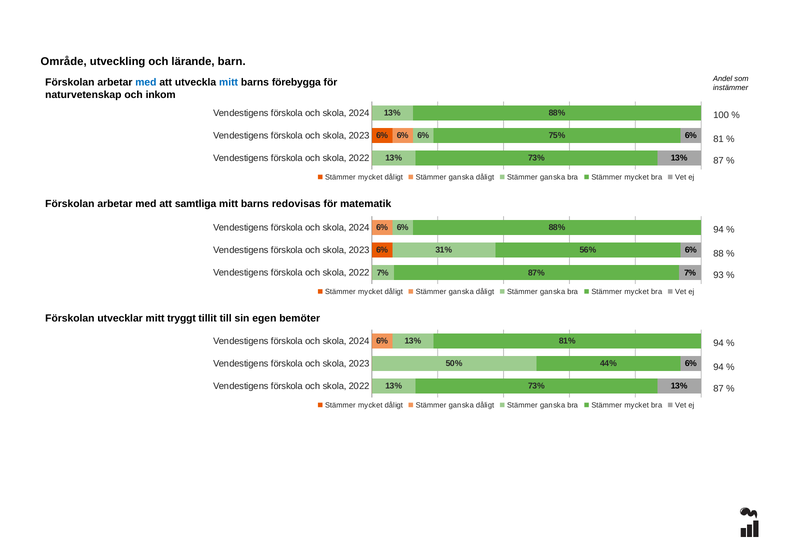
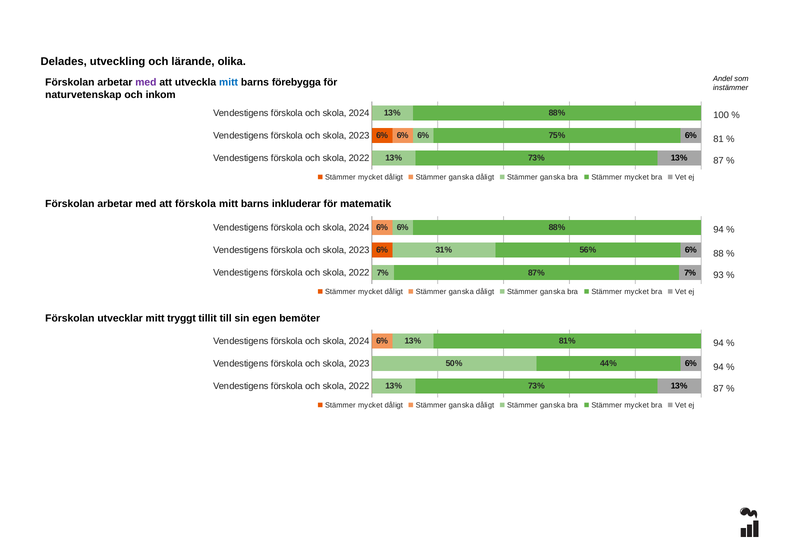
Område: Område -> Delades (64, 62)
barn: barn -> olika (232, 62)
med colour: blue -> purple (146, 82)
att samtliga: samtliga -> förskola (196, 204)
redovisas: redovisas -> inkluderar (296, 204)
